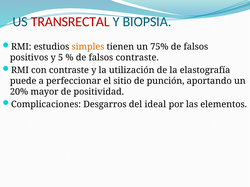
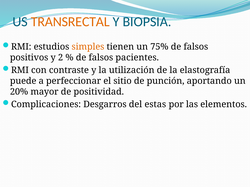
TRANSRECTAL colour: red -> orange (70, 22)
5: 5 -> 2 (61, 58)
falsos contraste: contraste -> pacientes (137, 58)
ideal: ideal -> estas (155, 105)
